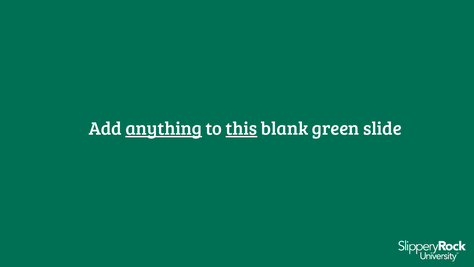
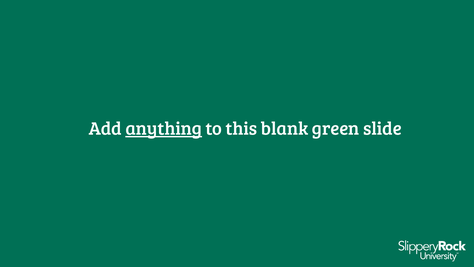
this underline: present -> none (241, 129)
